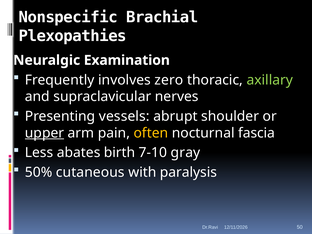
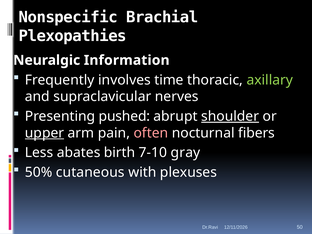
Examination: Examination -> Information (127, 60)
zero: zero -> time (169, 80)
vessels: vessels -> pushed (124, 116)
shoulder underline: none -> present (230, 116)
often colour: yellow -> pink (151, 133)
fascia: fascia -> fibers (257, 133)
paralysis: paralysis -> plexuses (188, 172)
